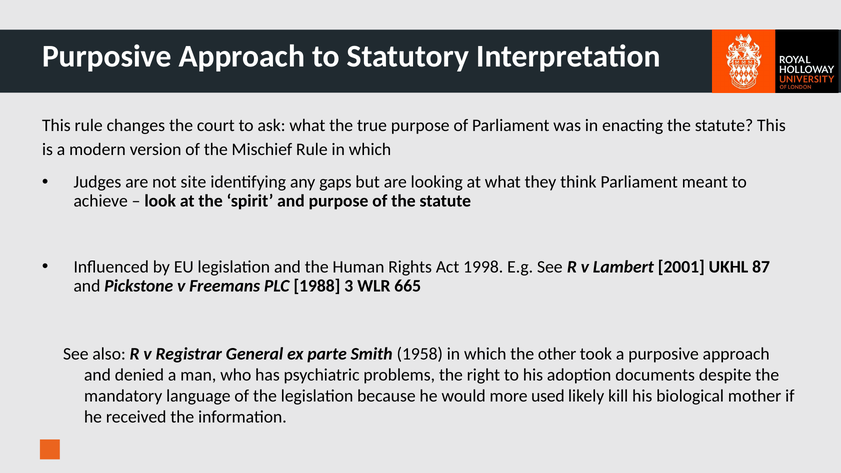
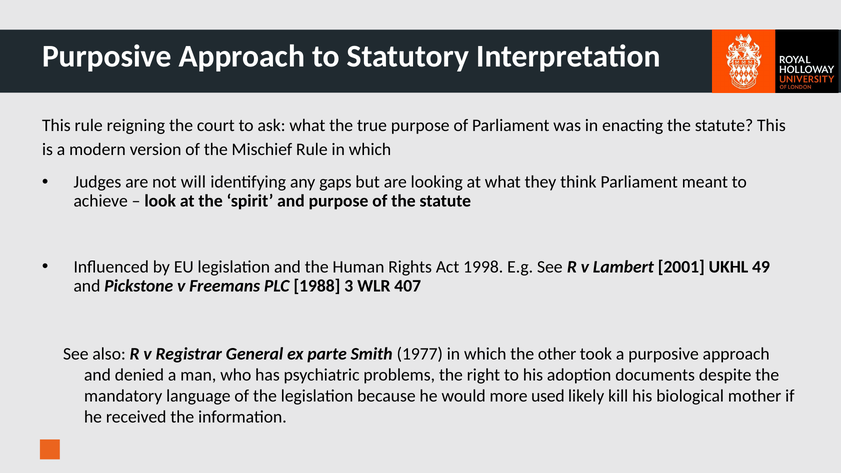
changes: changes -> reigning (136, 125)
site: site -> will (193, 182)
87: 87 -> 49 (761, 267)
665: 665 -> 407 (408, 286)
1958: 1958 -> 1977 (420, 354)
